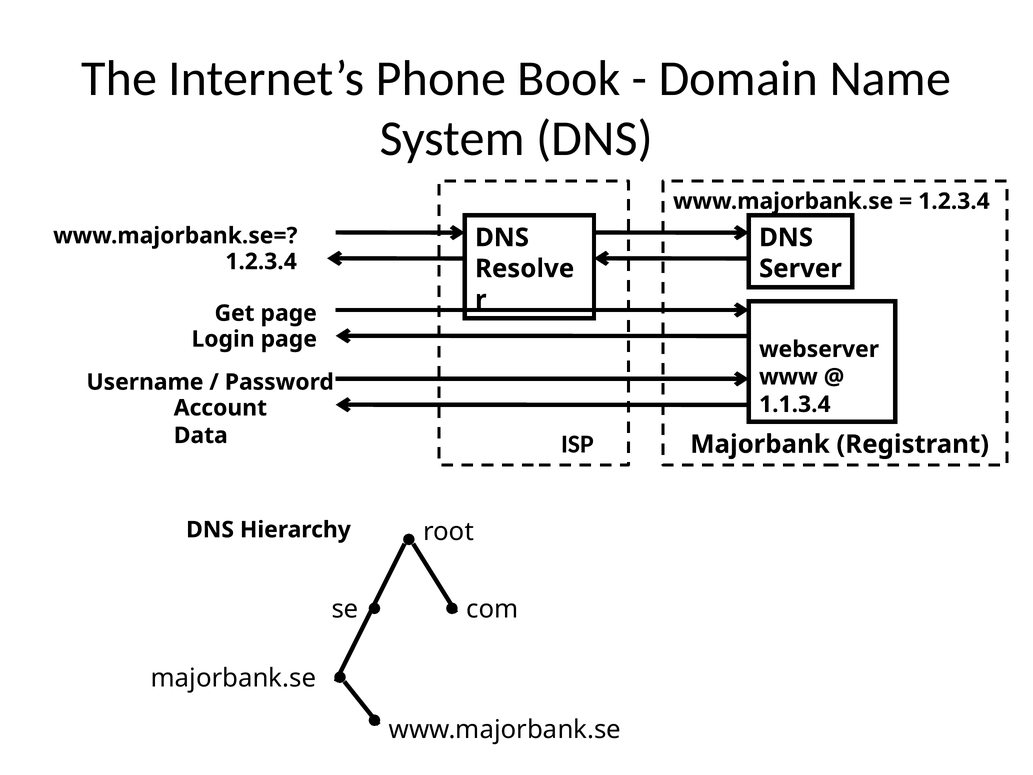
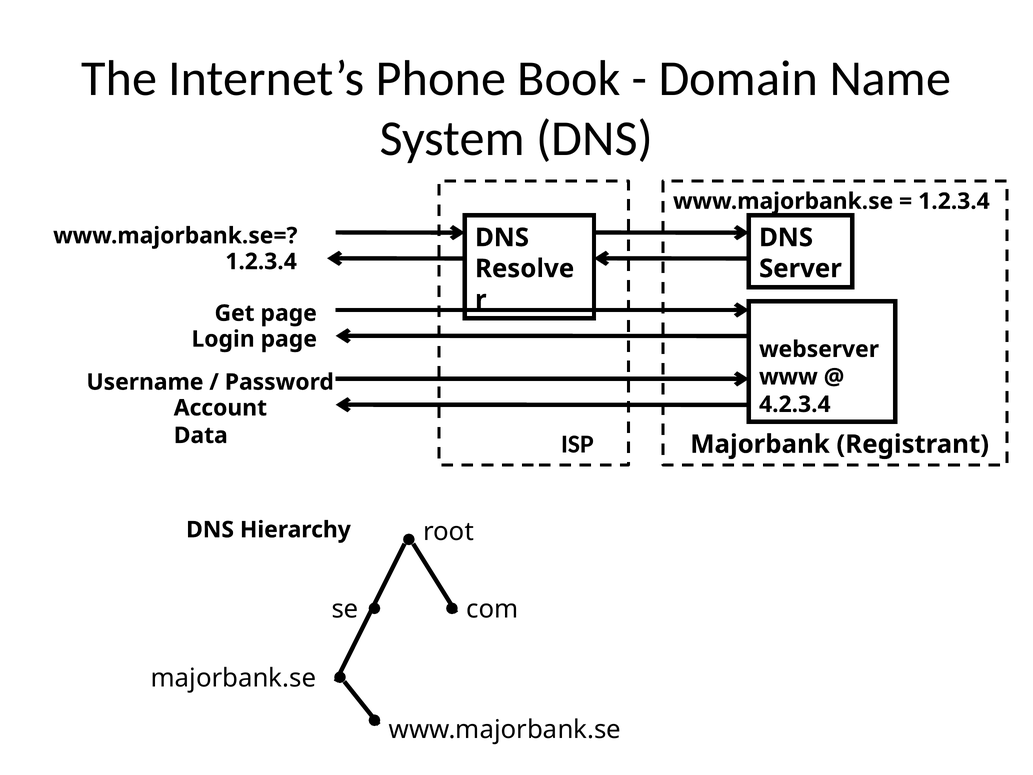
1.1.3.4: 1.1.3.4 -> 4.2.3.4 (795, 404)
